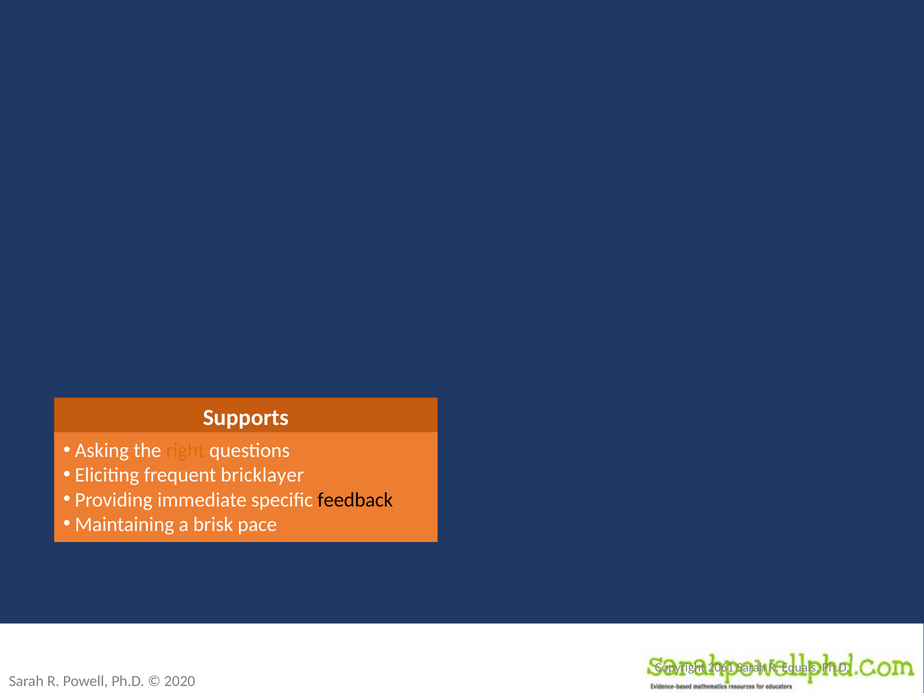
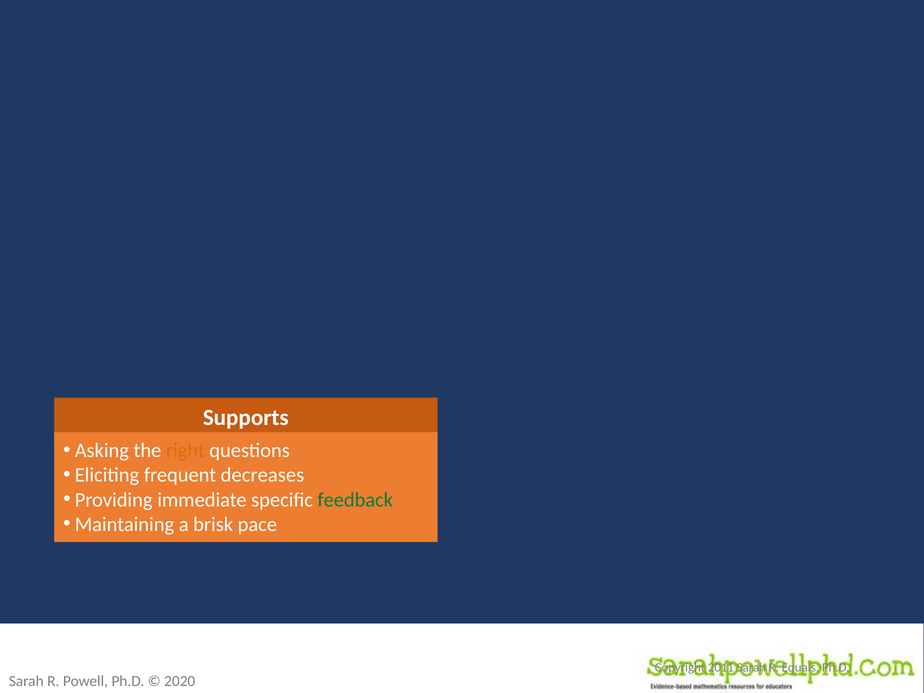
bricklayer: bricklayer -> decreases (262, 475)
feedback colour: black -> green (355, 500)
2061: 2061 -> 2011 (721, 668)
